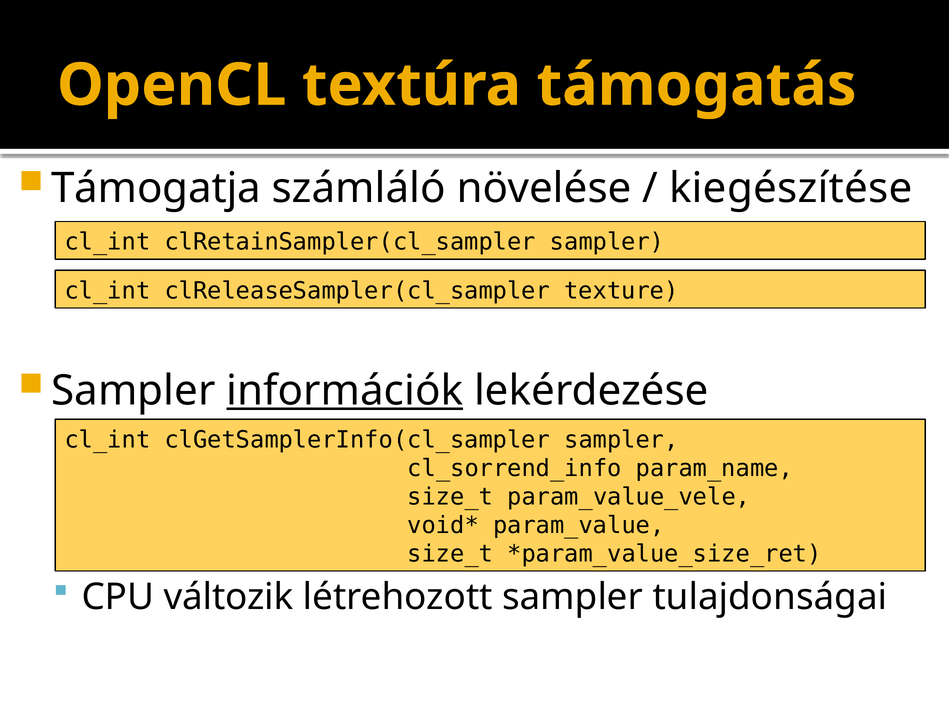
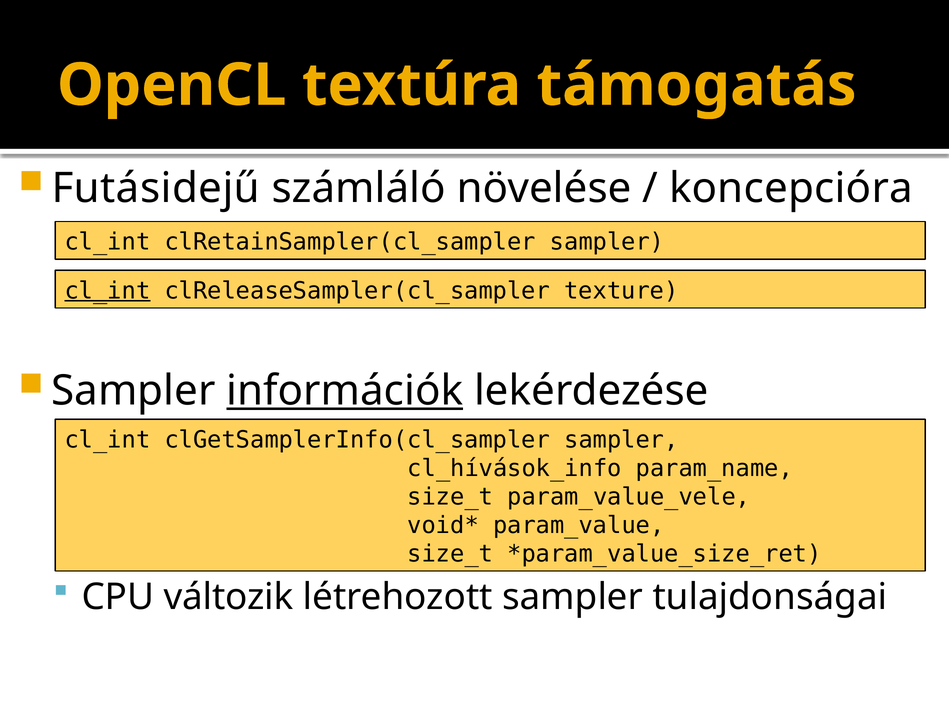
Támogatja: Támogatja -> Futásidejű (156, 188)
kiegészítése: kiegészítése -> koncepcióra (791, 188)
cl_int underline: none -> present (108, 291)
cl_sorrend_info: cl_sorrend_info -> cl_hívások_info (515, 468)
